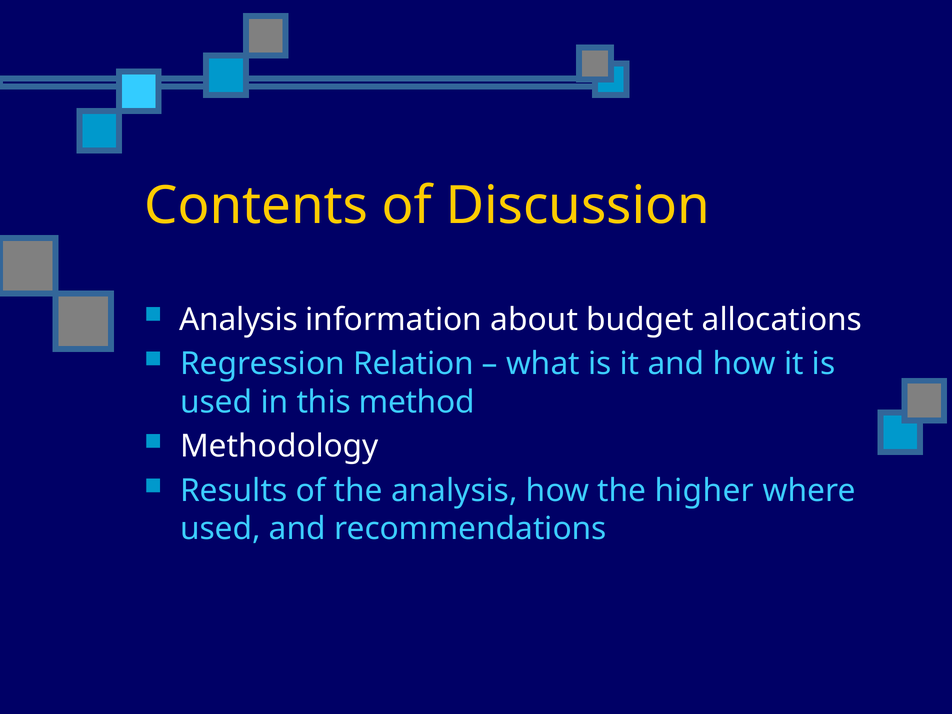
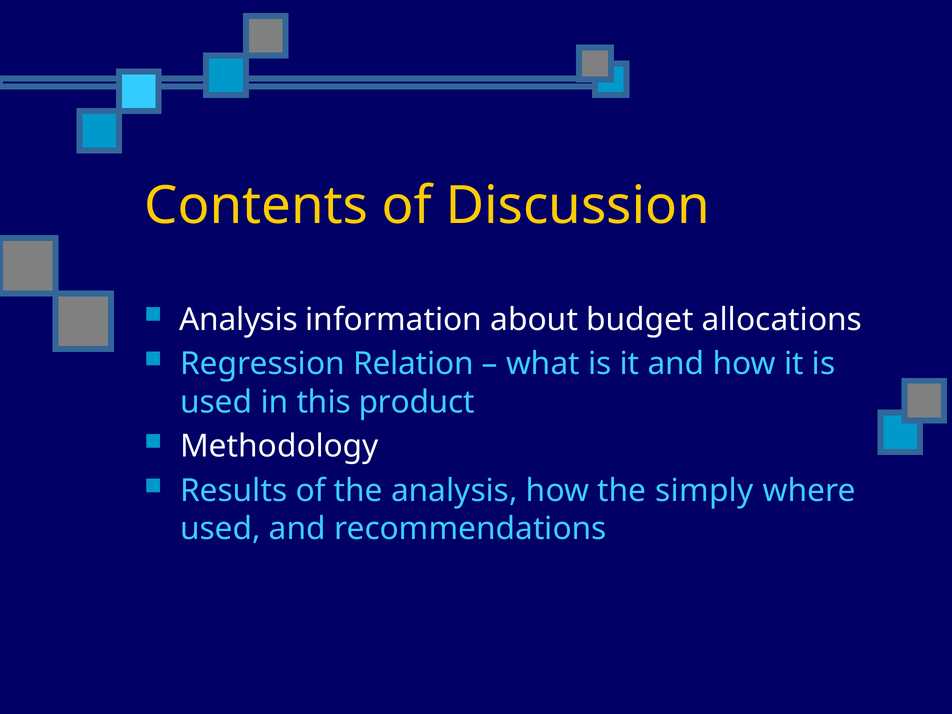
method: method -> product (417, 402)
higher: higher -> simply (704, 491)
